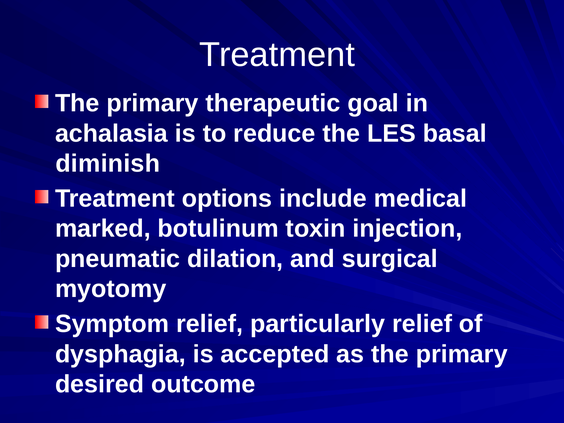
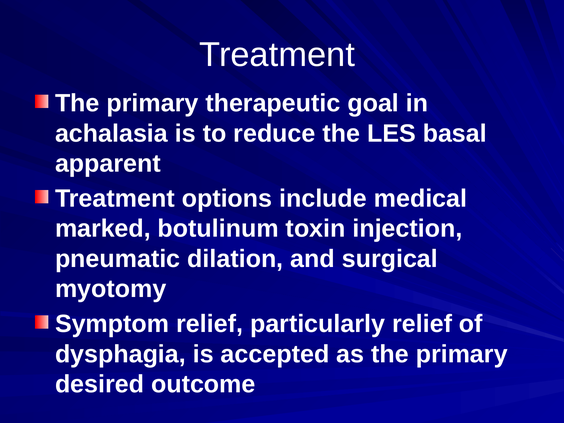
diminish: diminish -> apparent (108, 164)
